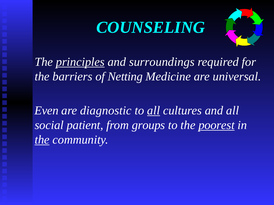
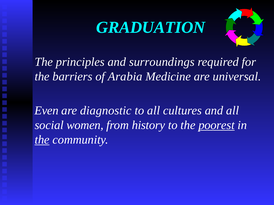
COUNSELING: COUNSELING -> GRADUATION (151, 27)
principles underline: present -> none (80, 62)
Netting: Netting -> Arabia (125, 77)
all underline: present -> none (154, 111)
patient: patient -> women (85, 125)
groups: groups -> history (148, 125)
